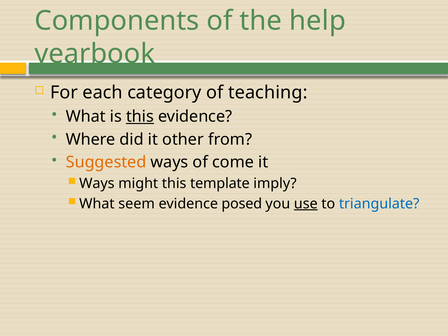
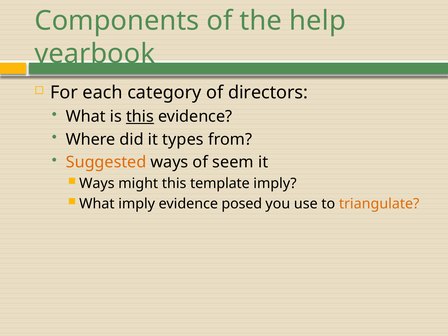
teaching: teaching -> directors (268, 93)
other: other -> types (183, 139)
come: come -> seem (233, 162)
What seem: seem -> imply (137, 204)
use underline: present -> none (306, 204)
triangulate colour: blue -> orange (379, 204)
